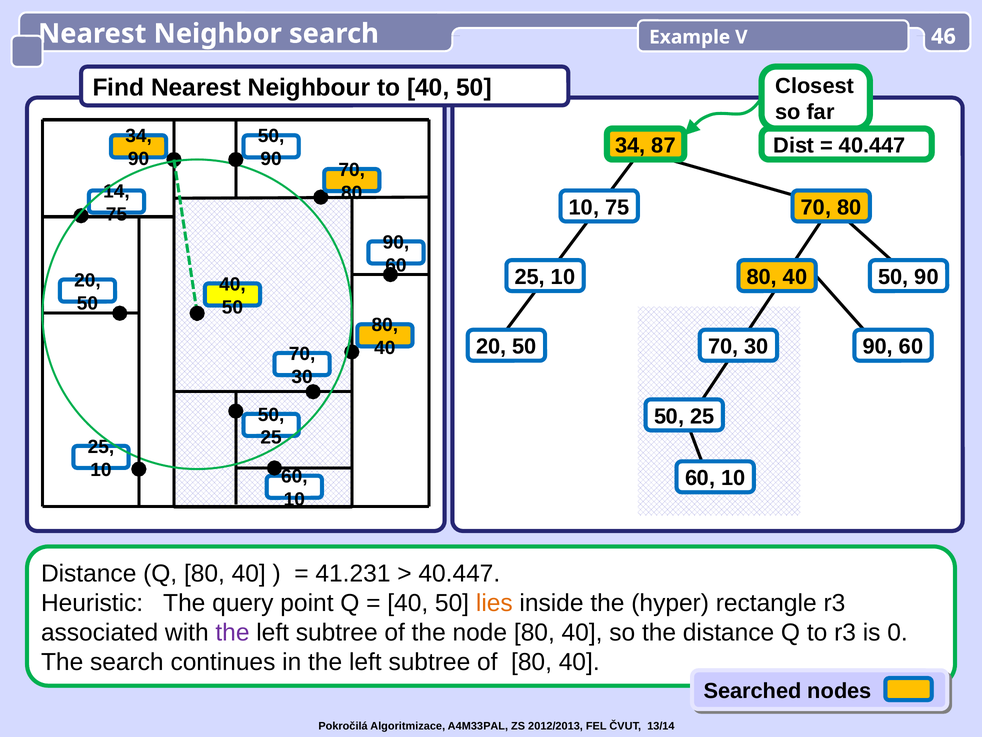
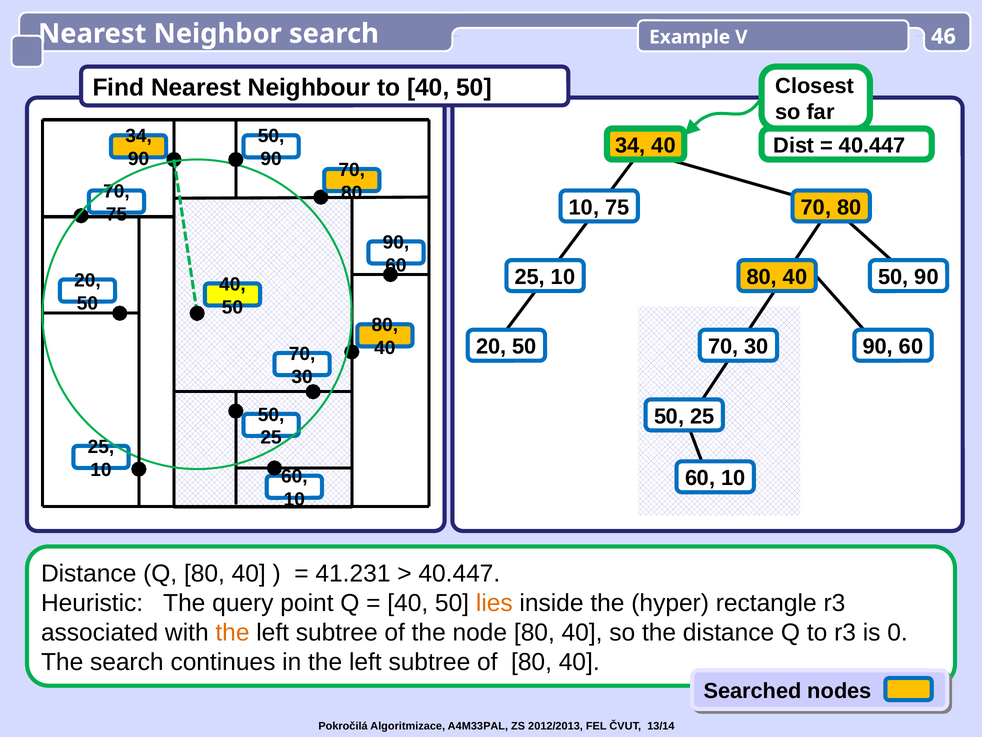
34 87: 87 -> 40 (664, 145)
14: 14 -> 70 (116, 191)
the colour: purple -> orange (232, 632)
